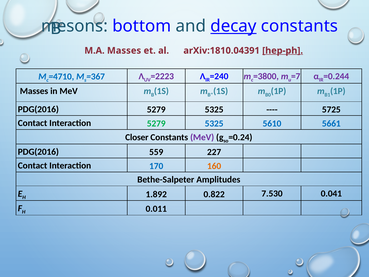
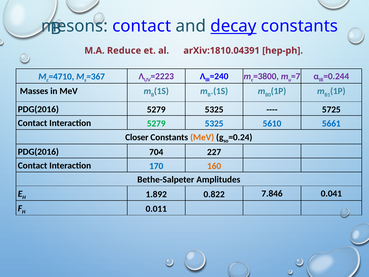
bottom: bottom -> contact (142, 26)
M.A Masses: Masses -> Reduce (124, 51)
hep-ph underline: present -> none (283, 51)
MeV colour: purple -> orange (202, 137)
559: 559 -> 704 (156, 152)
7.530: 7.530 -> 7.846 (272, 193)
